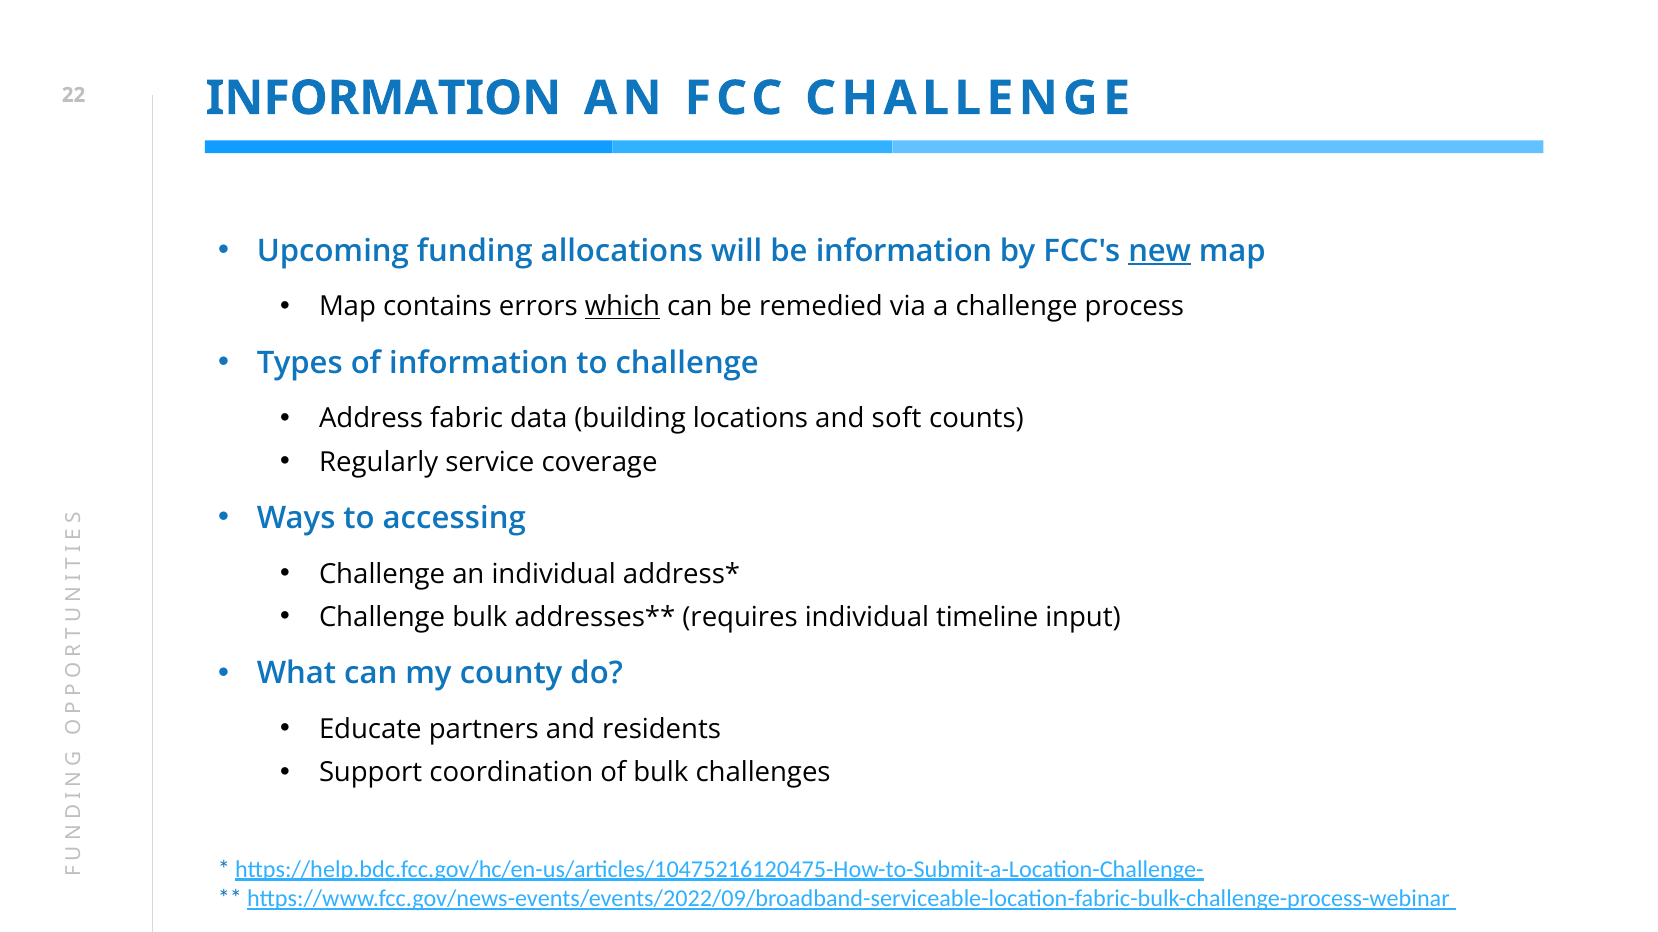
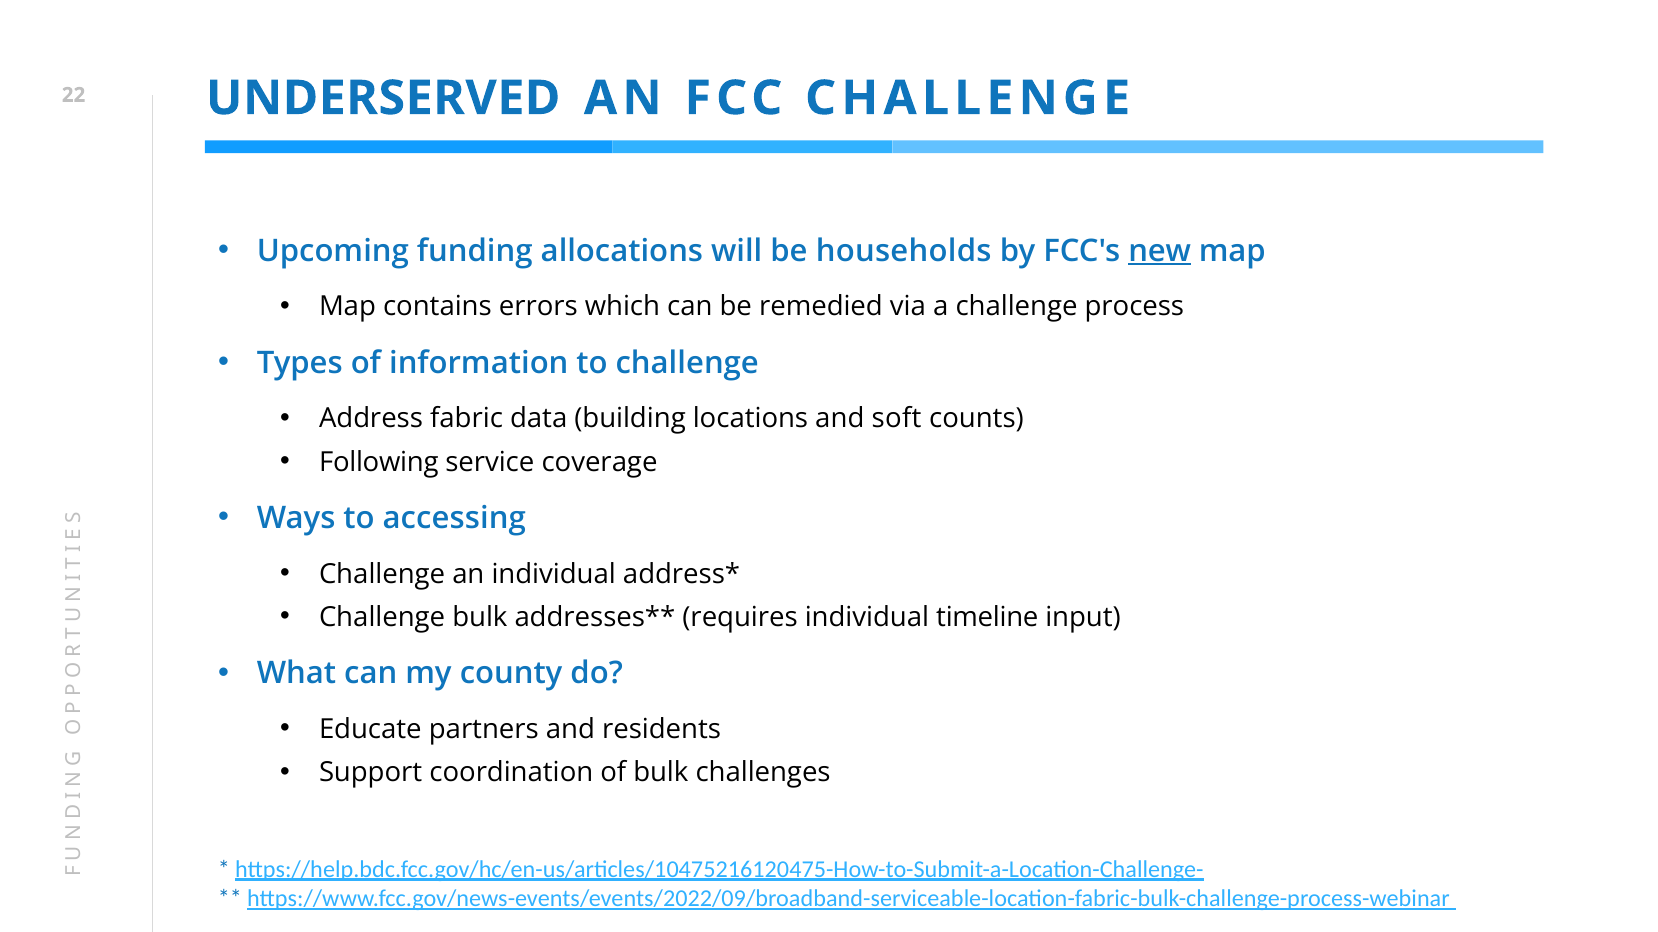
INFORMATION: INFORMATION -> UNDERSERVED (383, 98)
be information: information -> households (904, 251)
which underline: present -> none (622, 307)
Regularly: Regularly -> Following (379, 462)
